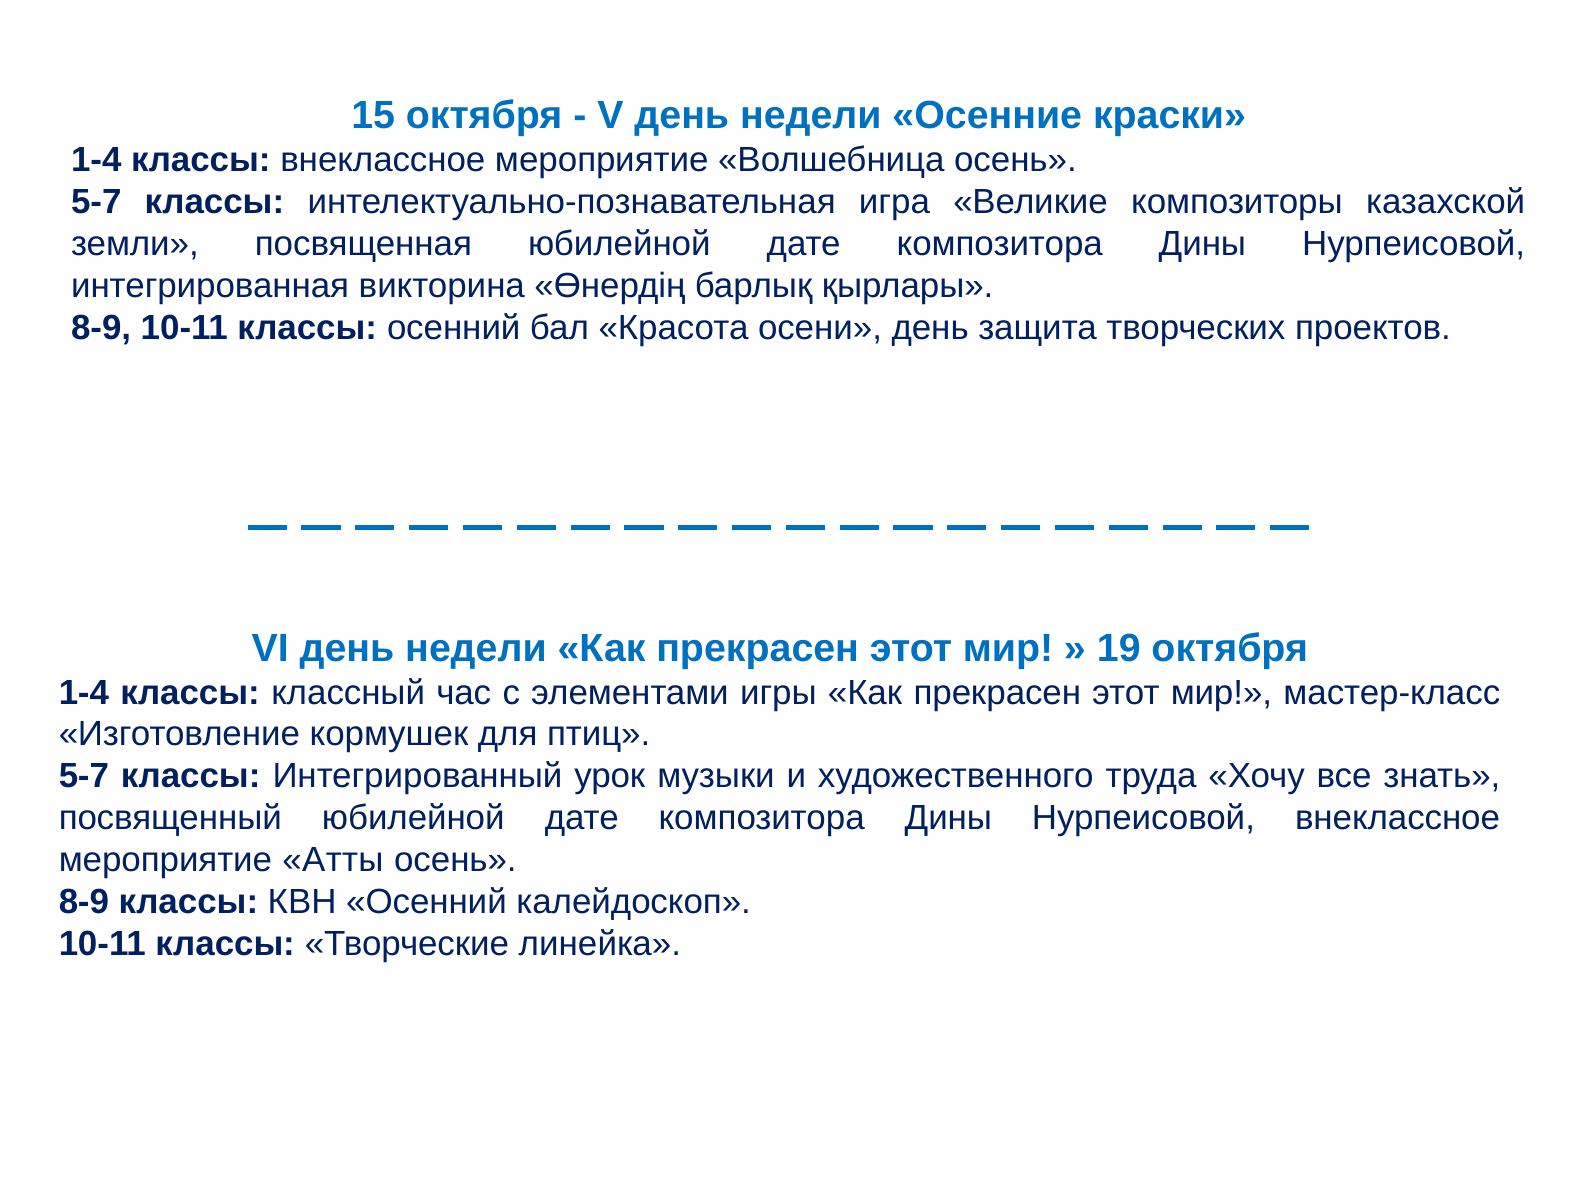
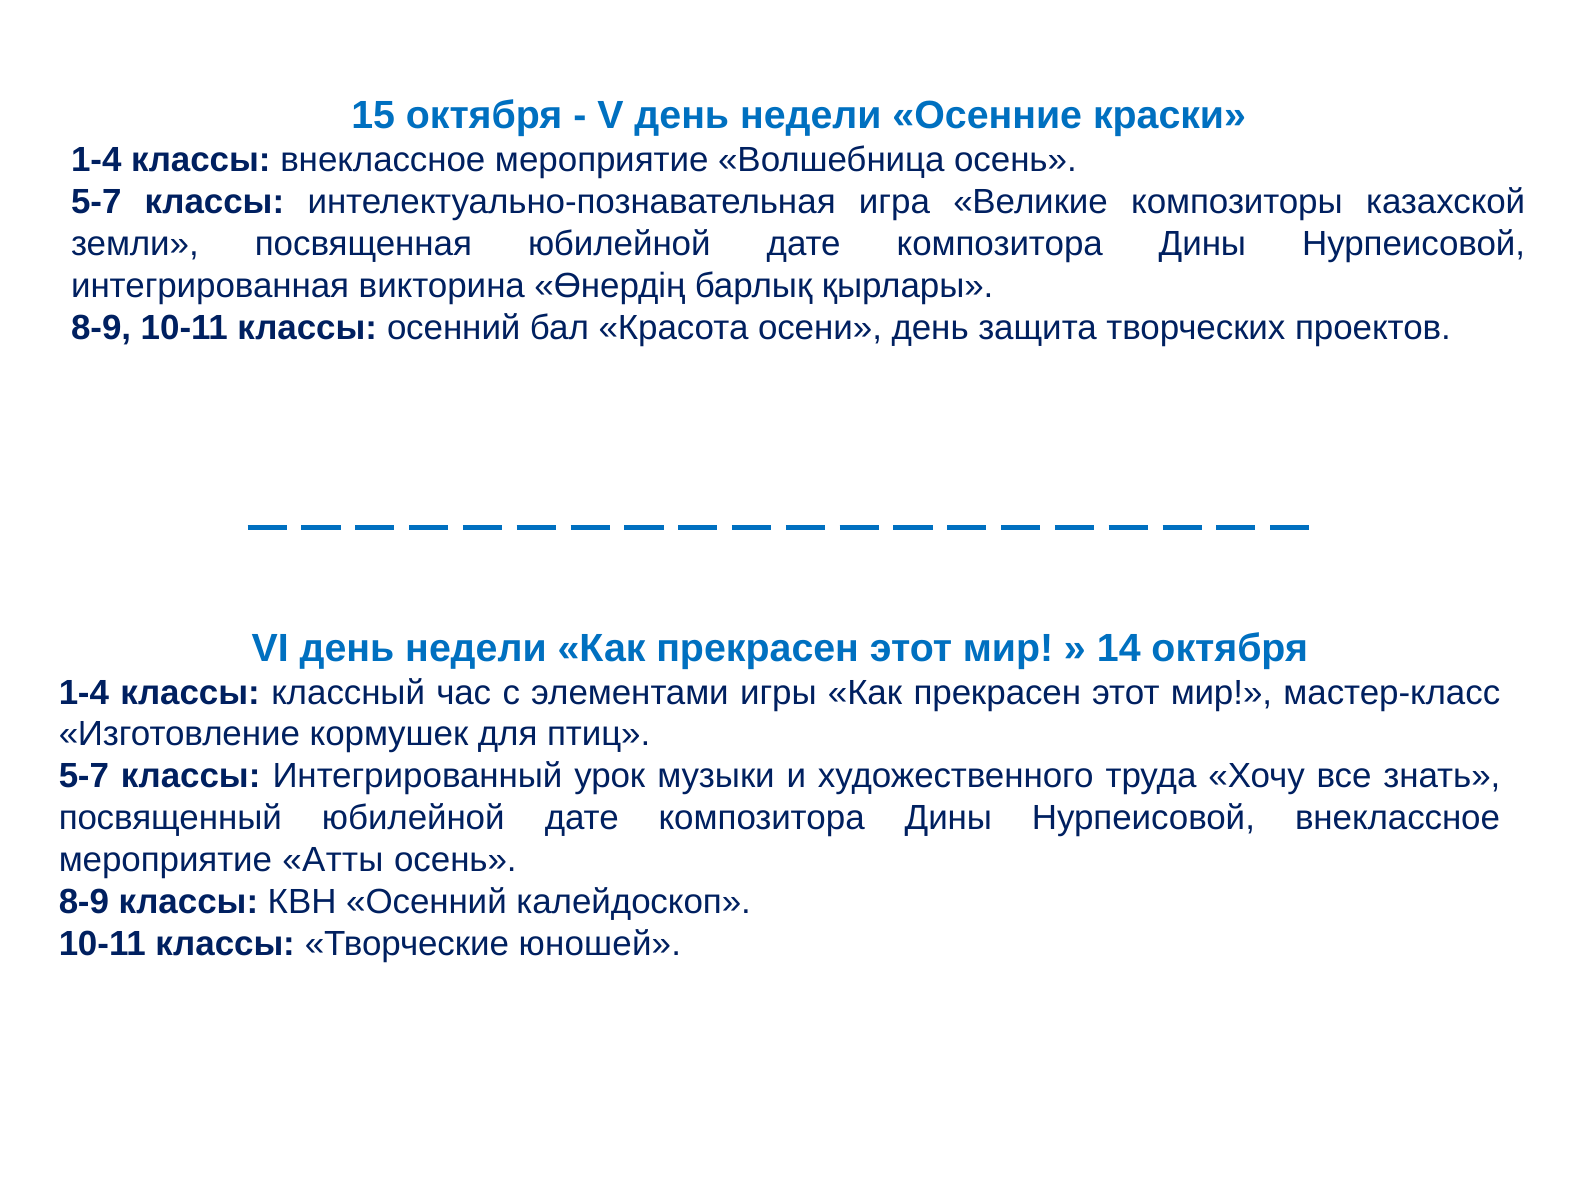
19: 19 -> 14 (1119, 649)
линейка: линейка -> юношей (600, 945)
